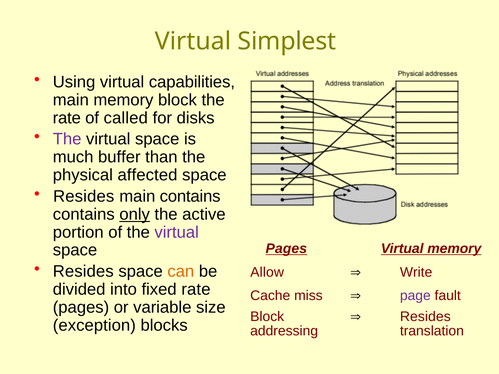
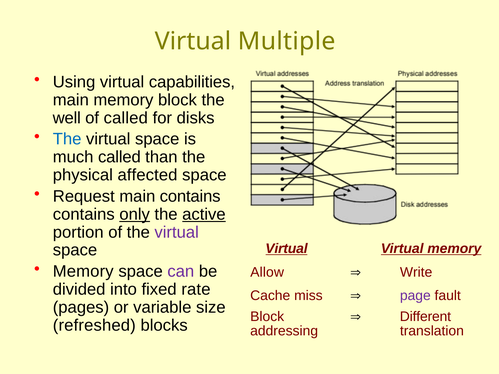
Simplest: Simplest -> Multiple (287, 41)
rate: rate -> well (67, 118)
The colour: purple -> blue (67, 139)
much buffer: buffer -> called (119, 157)
Resides: Resides -> Request (84, 196)
active underline: none -> present (204, 214)
Pages: Pages -> Virtual (286, 249)
Resides: Resides -> Memory (83, 272)
can colour: orange -> purple (181, 272)
Resides: Resides -> Different (425, 317)
exception: exception -> refreshed (94, 325)
